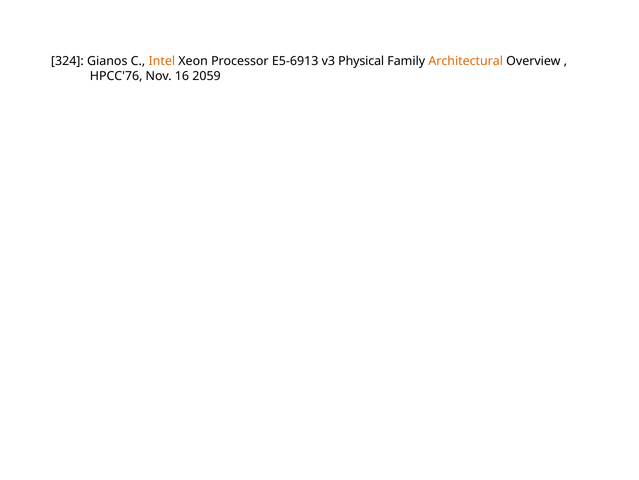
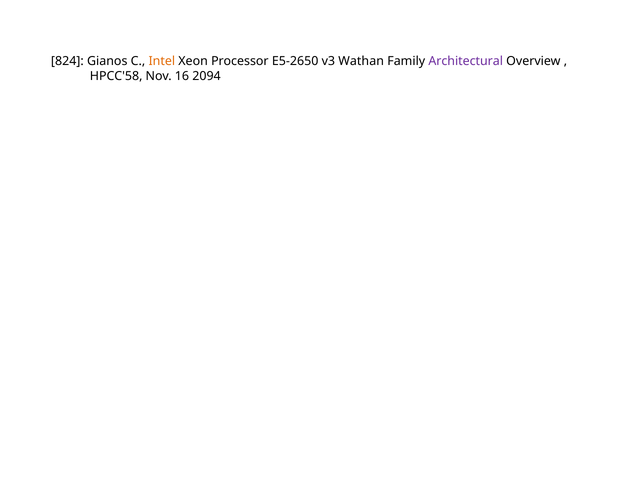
324: 324 -> 824 (67, 61)
E5-6913: E5-6913 -> E5-2650 (295, 61)
Physical: Physical -> Wathan (361, 61)
Architectural colour: orange -> purple (466, 61)
HPCC'76: HPCC'76 -> HPCC'58 (116, 76)
2059: 2059 -> 2094 (207, 76)
